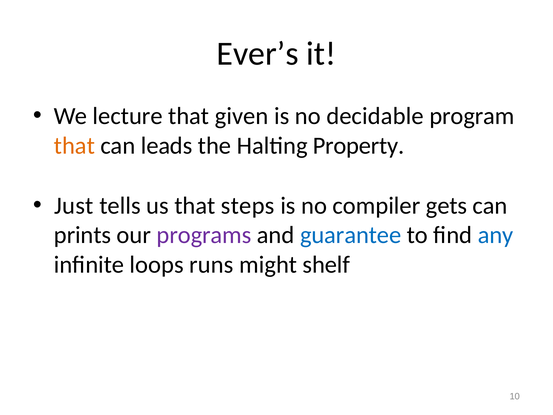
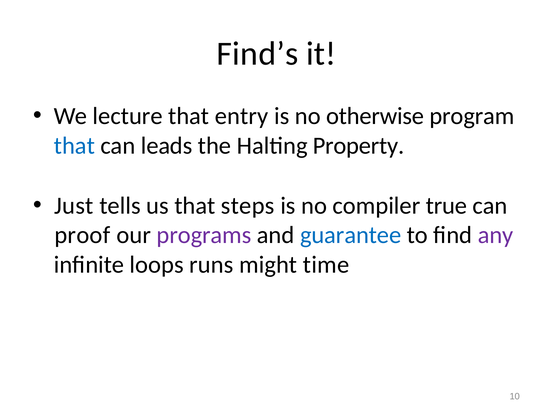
Ever’s: Ever’s -> Find’s (257, 54)
given: given -> entry (242, 116)
decidable: decidable -> otherwise (375, 116)
that colour: orange -> blue (74, 146)
gets: gets -> true (447, 205)
prints: prints -> proof (82, 235)
any colour: blue -> purple (496, 235)
shelf: shelf -> time (326, 264)
